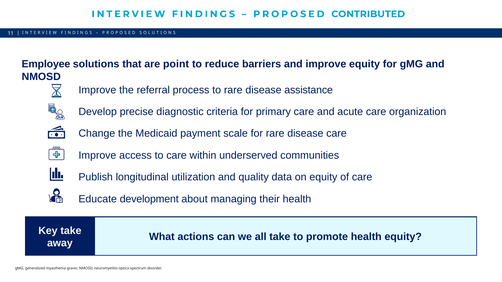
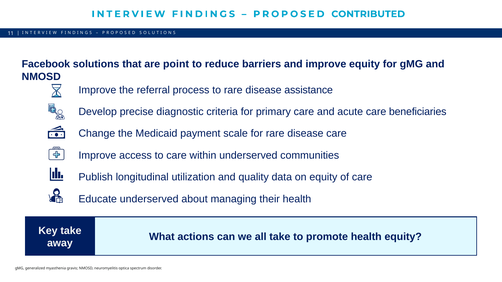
Employee: Employee -> Facebook (46, 64)
organization: organization -> beneficiaries (418, 112)
Educate development: development -> underserved (149, 199)
